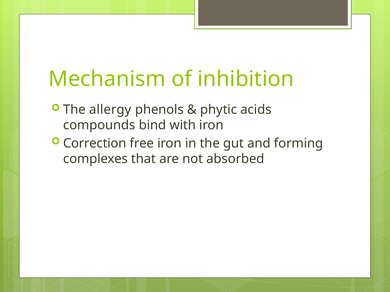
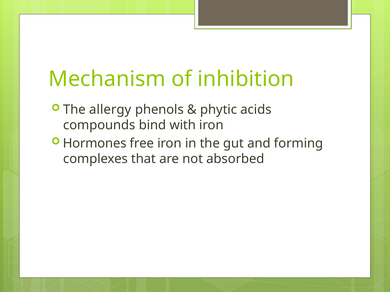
Correction: Correction -> Hormones (95, 144)
